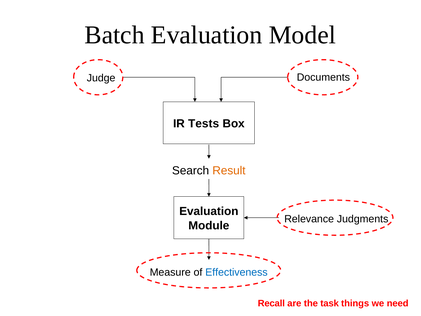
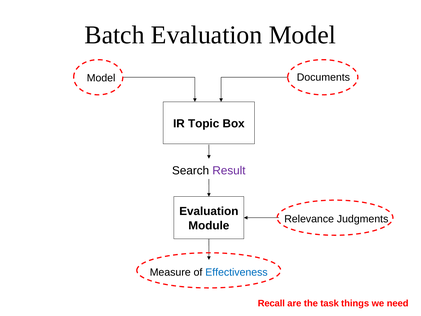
Judge: Judge -> Model (101, 78)
Tests: Tests -> Topic (204, 124)
Result colour: orange -> purple (229, 171)
